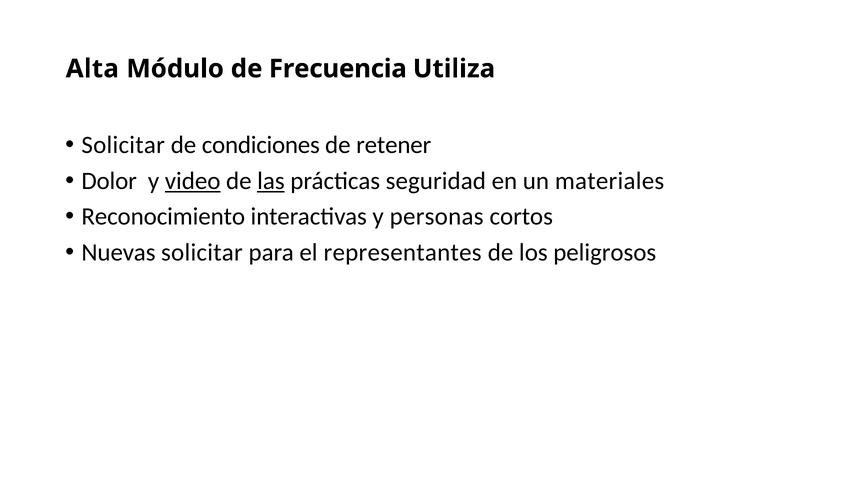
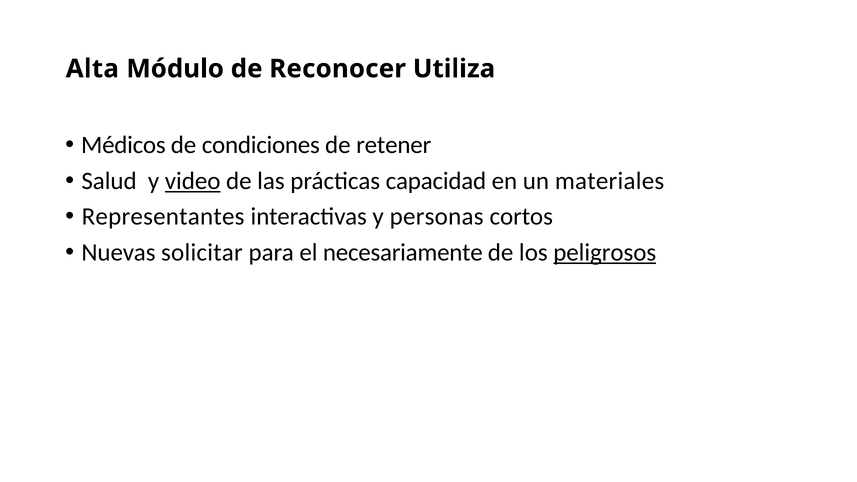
Frecuencia: Frecuencia -> Reconocer (338, 69)
Solicitar: Solicitar -> Médicos (123, 145)
Dolor: Dolor -> Salud (109, 181)
las underline: present -> none (271, 181)
seguridad: seguridad -> capacidad (436, 181)
Reconocimiento: Reconocimiento -> Representantes (163, 217)
representantes: representantes -> necesariamente (403, 253)
peligrosos underline: none -> present (605, 253)
